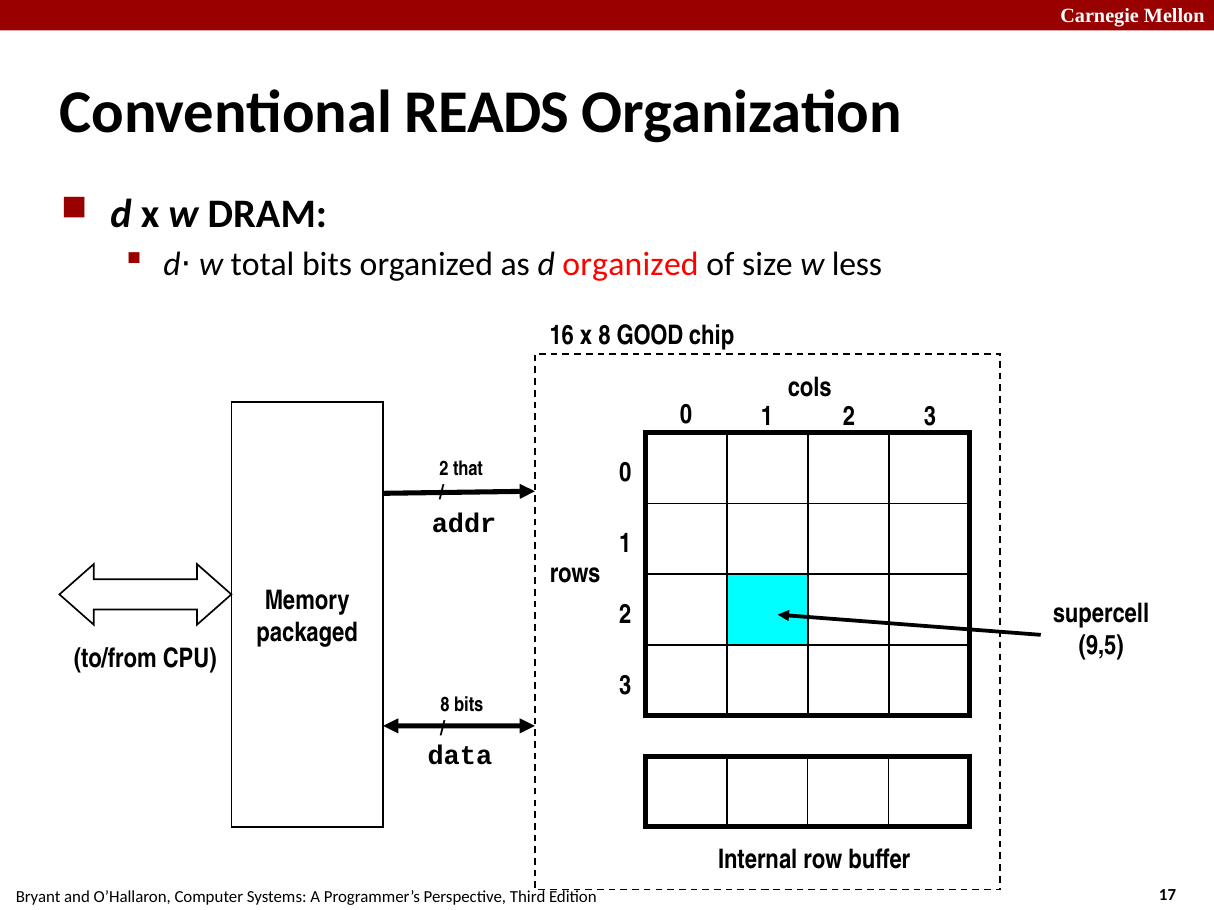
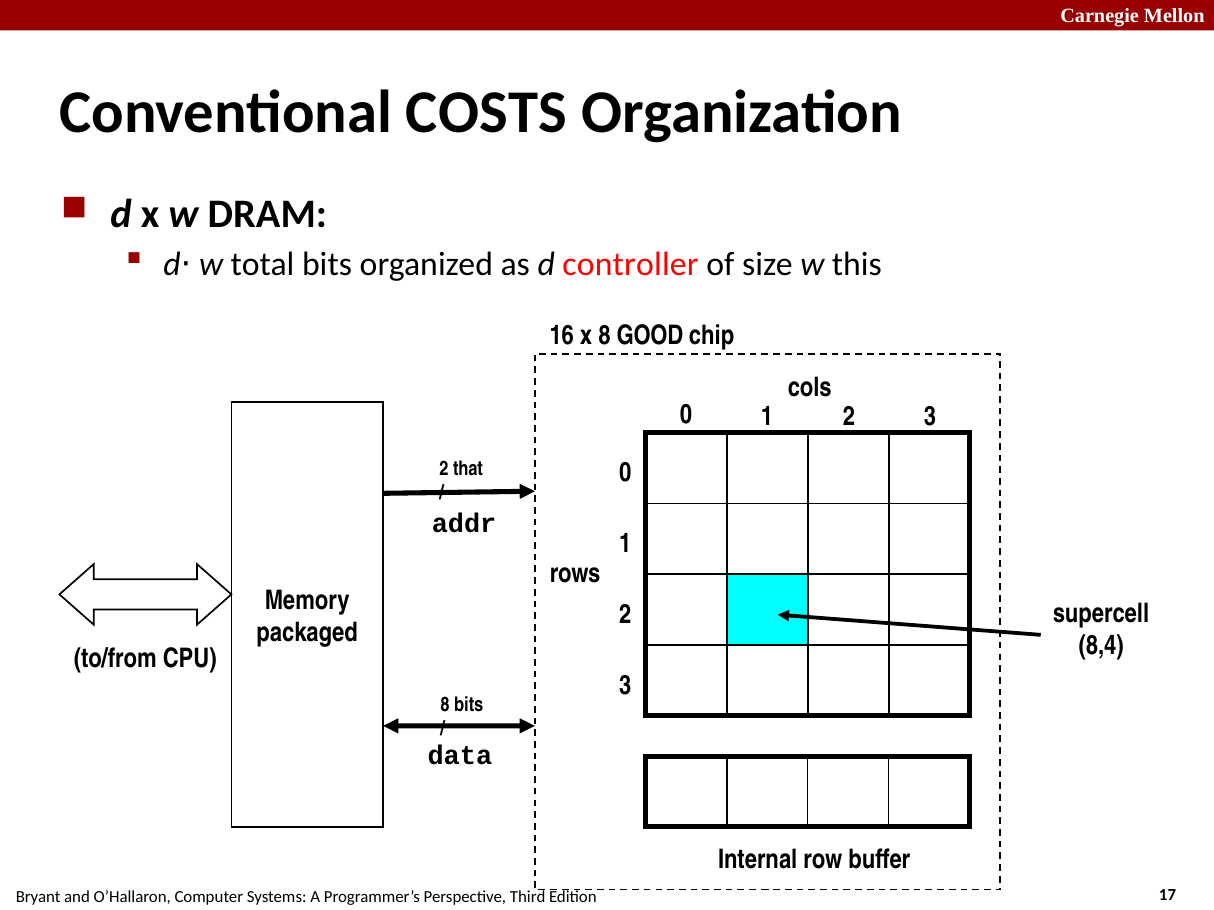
READS: READS -> COSTS (487, 113)
d organized: organized -> controller (631, 265)
less: less -> this (857, 265)
9,5: 9,5 -> 8,4 (1101, 646)
